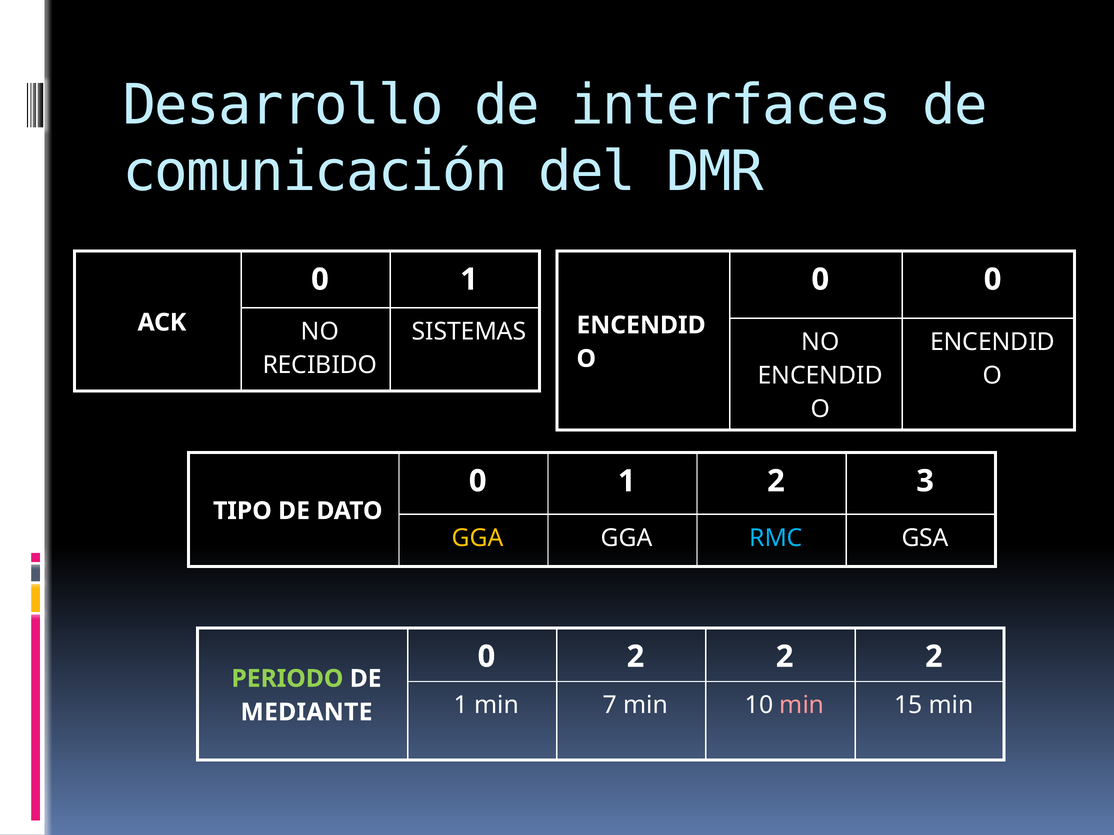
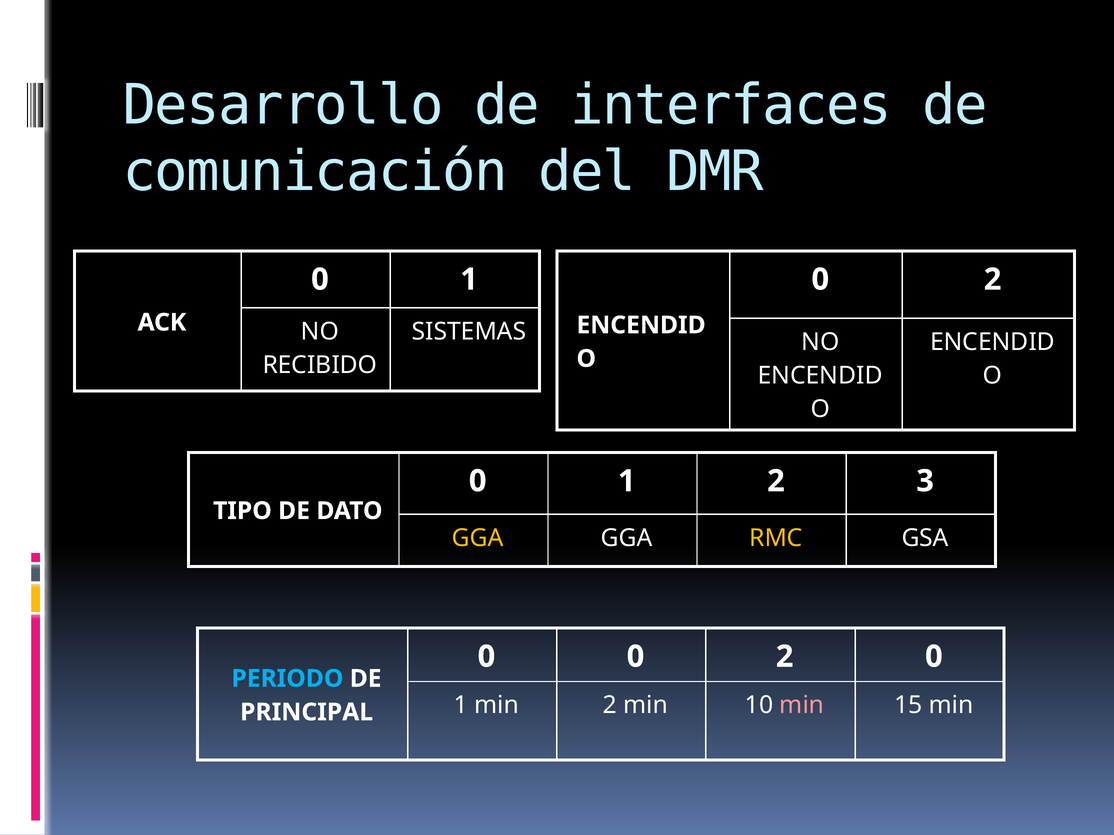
0: 0 -> 2 (993, 280)
RMC colour: light blue -> yellow (776, 538)
0 2: 2 -> 0 (636, 657)
2: 2 -> 0 (934, 657)
PERIODO colour: light green -> light blue (287, 679)
min 7: 7 -> 2 (610, 706)
MEDIANTE: MEDIANTE -> PRINCIPAL (307, 713)
